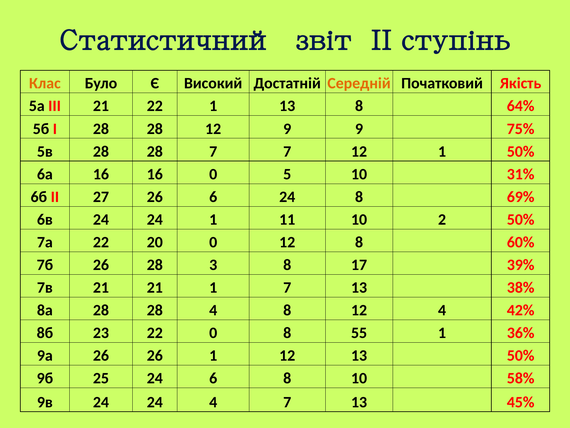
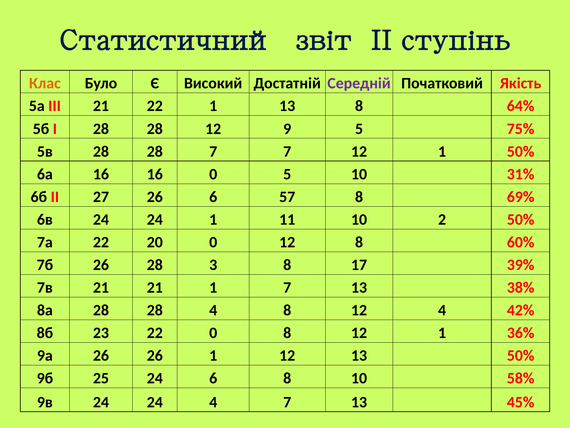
Середній colour: orange -> purple (359, 83)
9 9: 9 -> 5 (359, 129)
6 24: 24 -> 57 (287, 197)
0 8 55: 55 -> 12 (359, 333)
